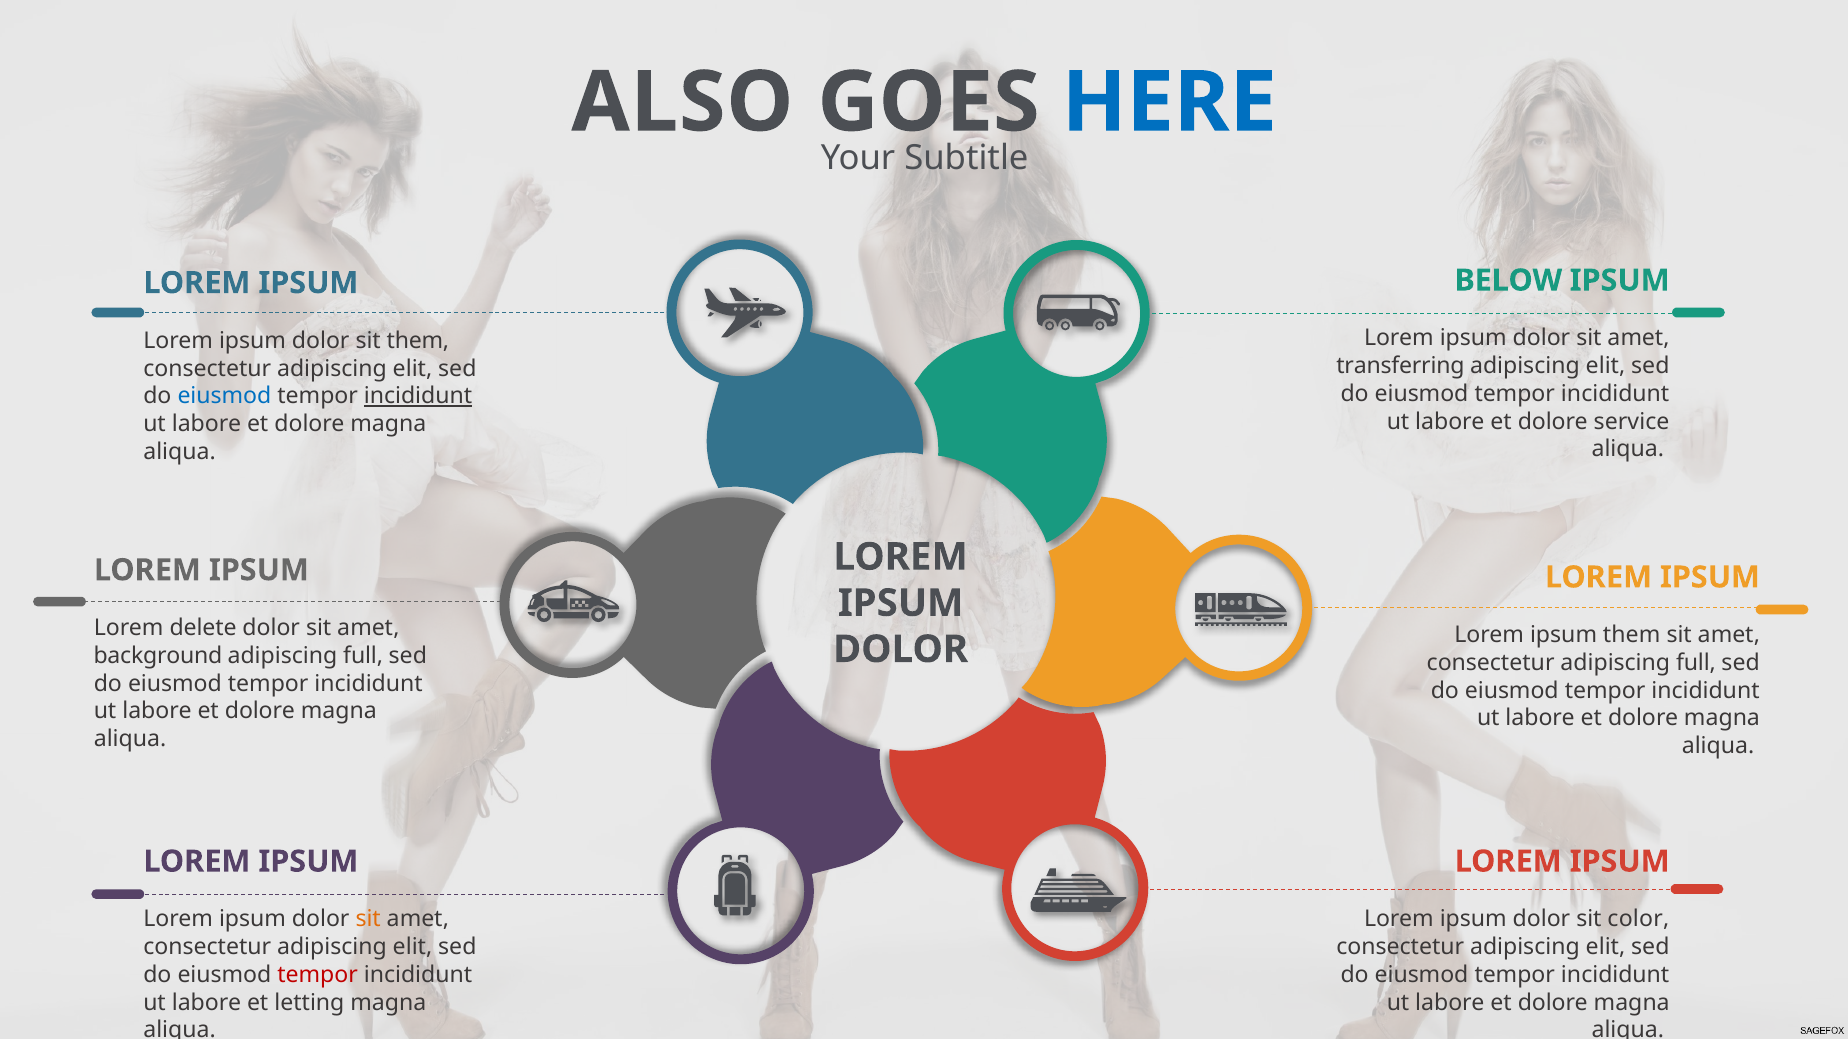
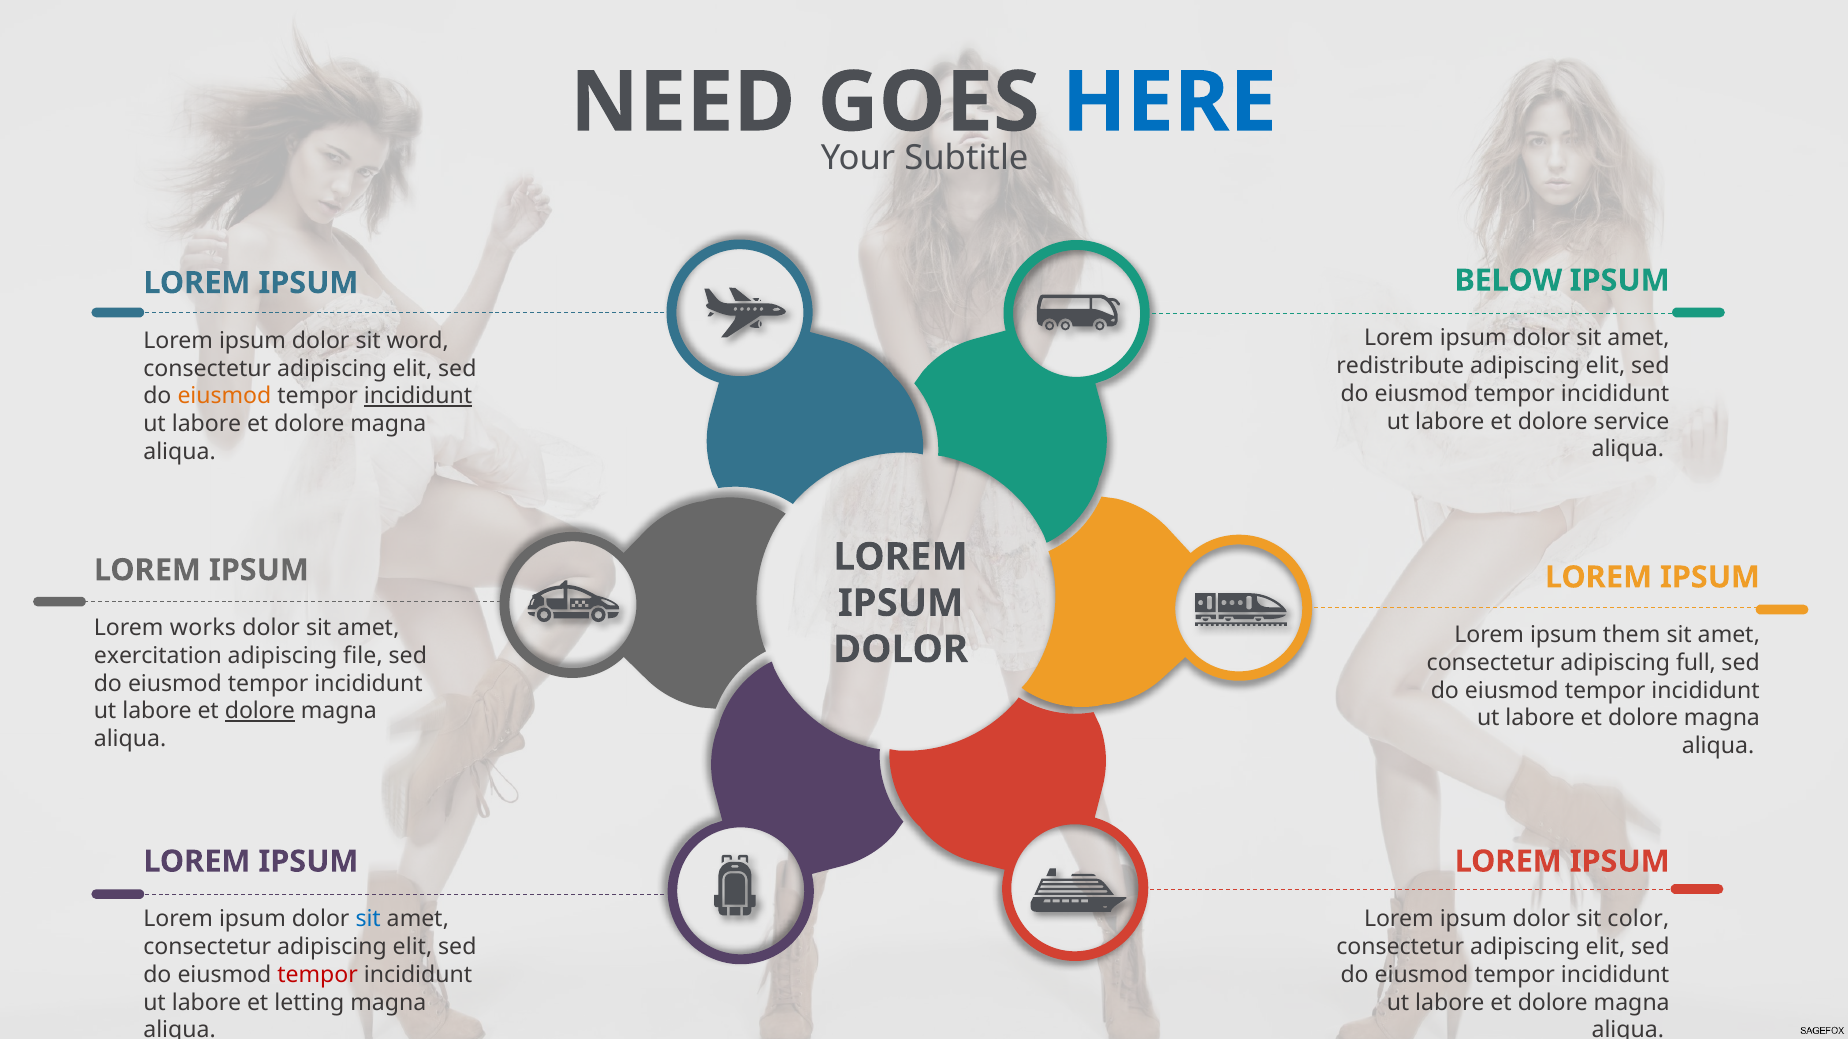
ALSO: ALSO -> NEED (683, 103)
sit them: them -> word (418, 341)
transferring: transferring -> redistribute (1400, 366)
eiusmod colour: blue -> orange (224, 396)
delete: delete -> works (203, 628)
background: background -> exercitation (158, 656)
full: full -> file (363, 656)
dolore underline: none -> present (260, 711)
sit colour: orange -> blue (368, 920)
